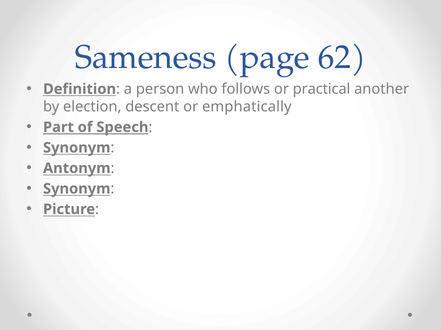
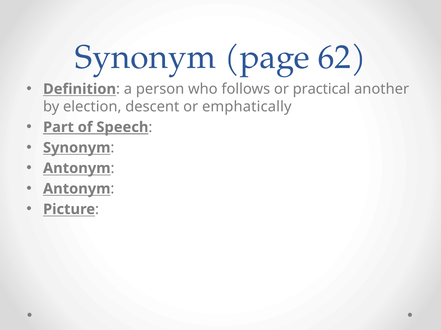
Sameness: Sameness -> Synonym (145, 57)
Synonym: Synonym -> Antonym (77, 189)
